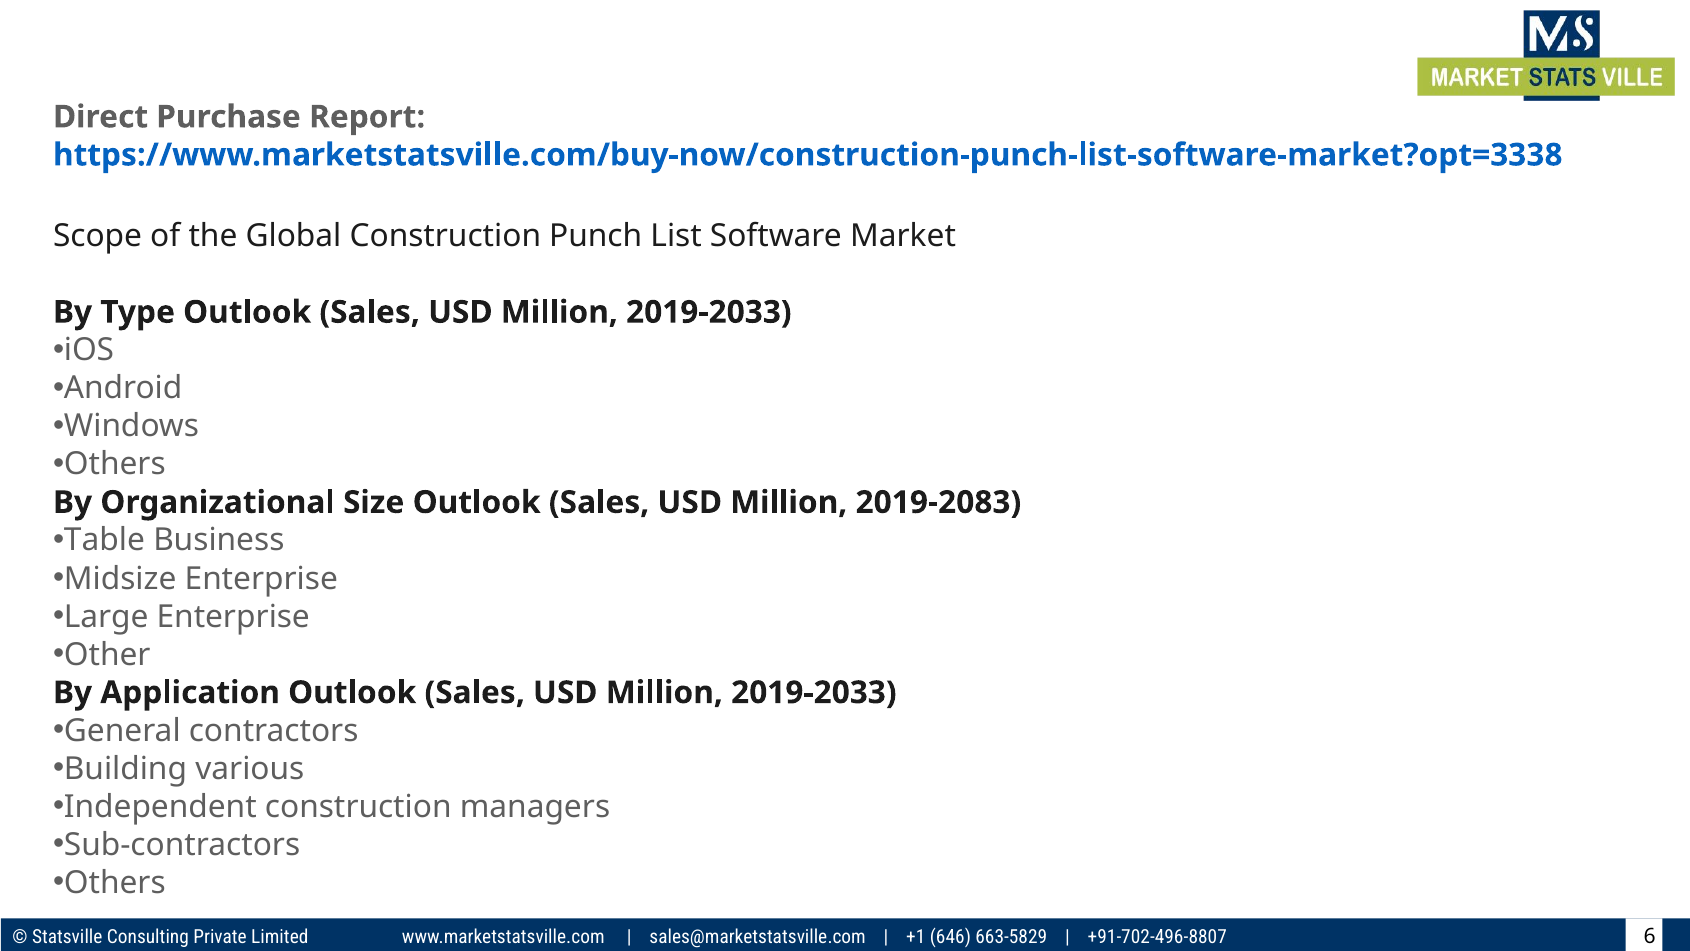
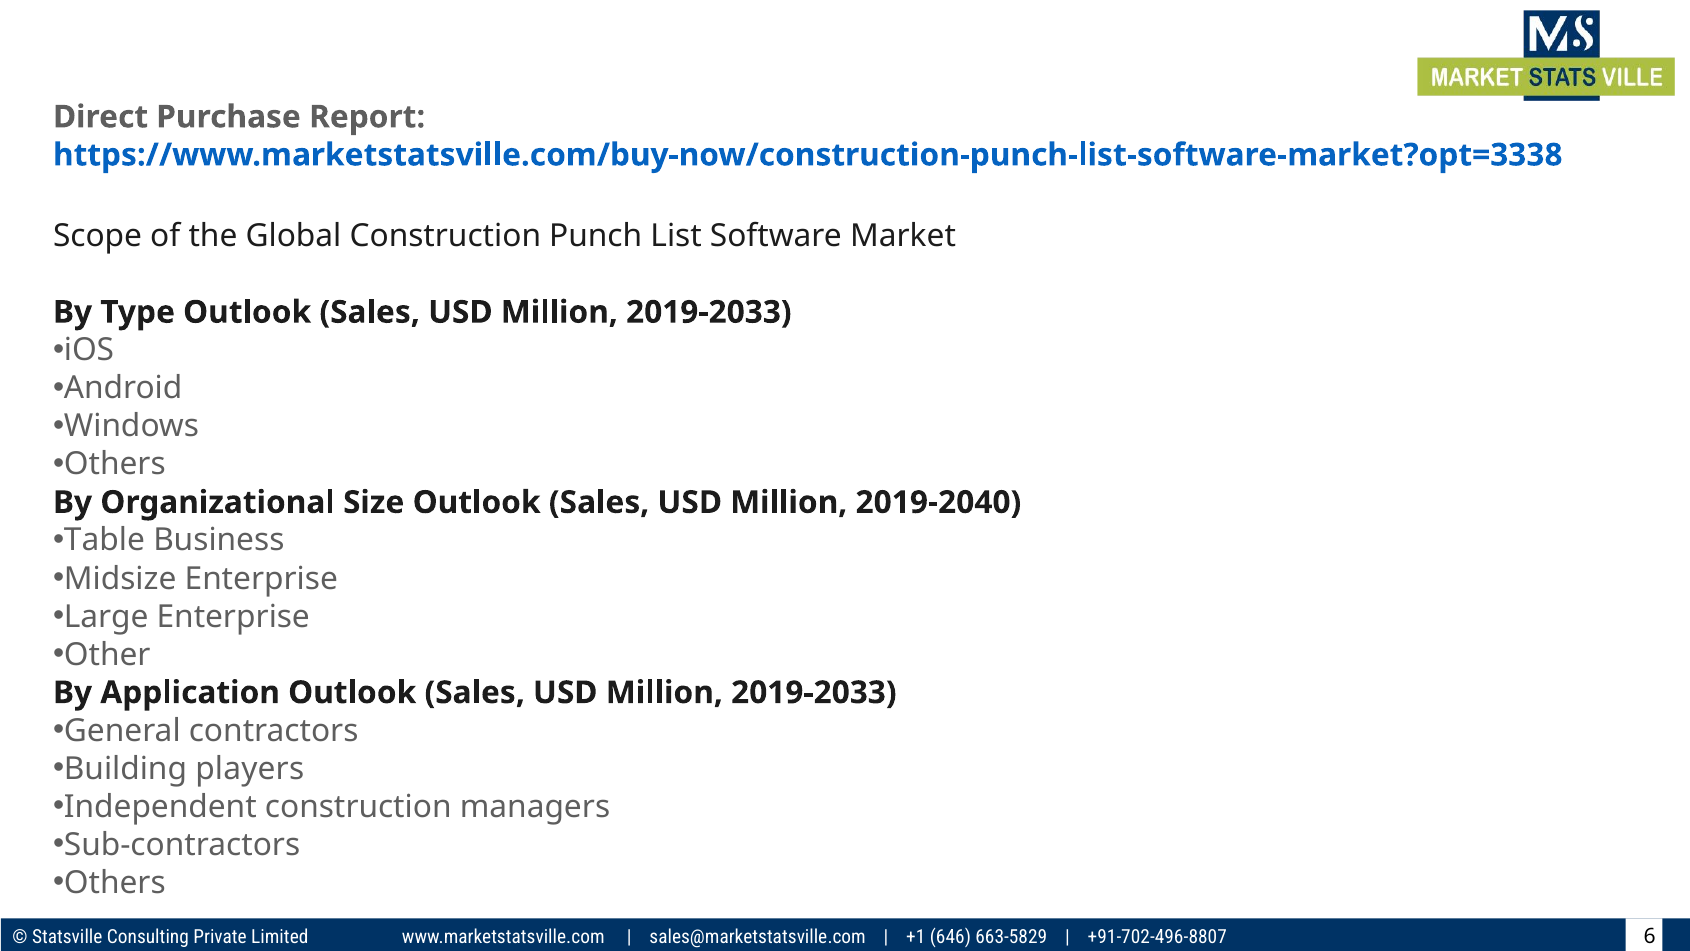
2019-2083: 2019-2083 -> 2019-2040 (938, 502)
various: various -> players (250, 768)
